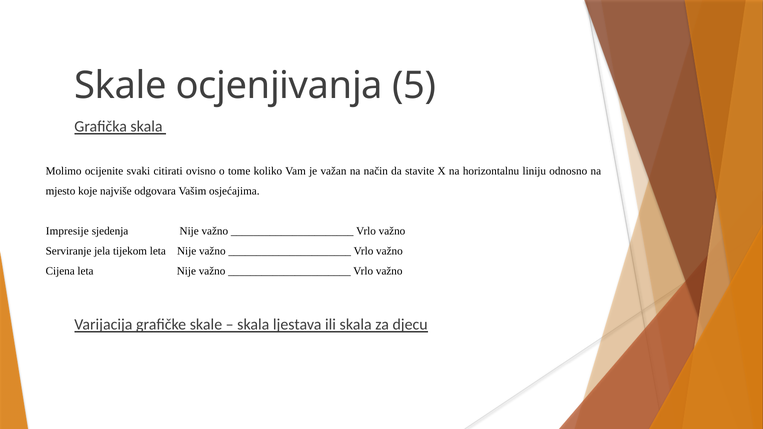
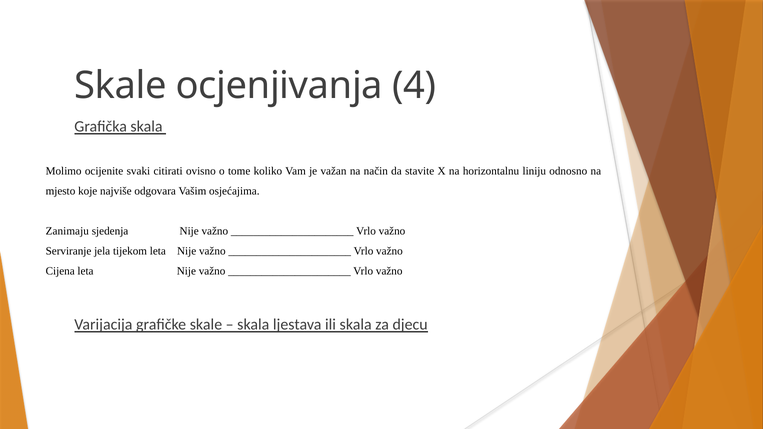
5: 5 -> 4 (414, 85)
Impresije: Impresije -> Zanimaju (67, 231)
